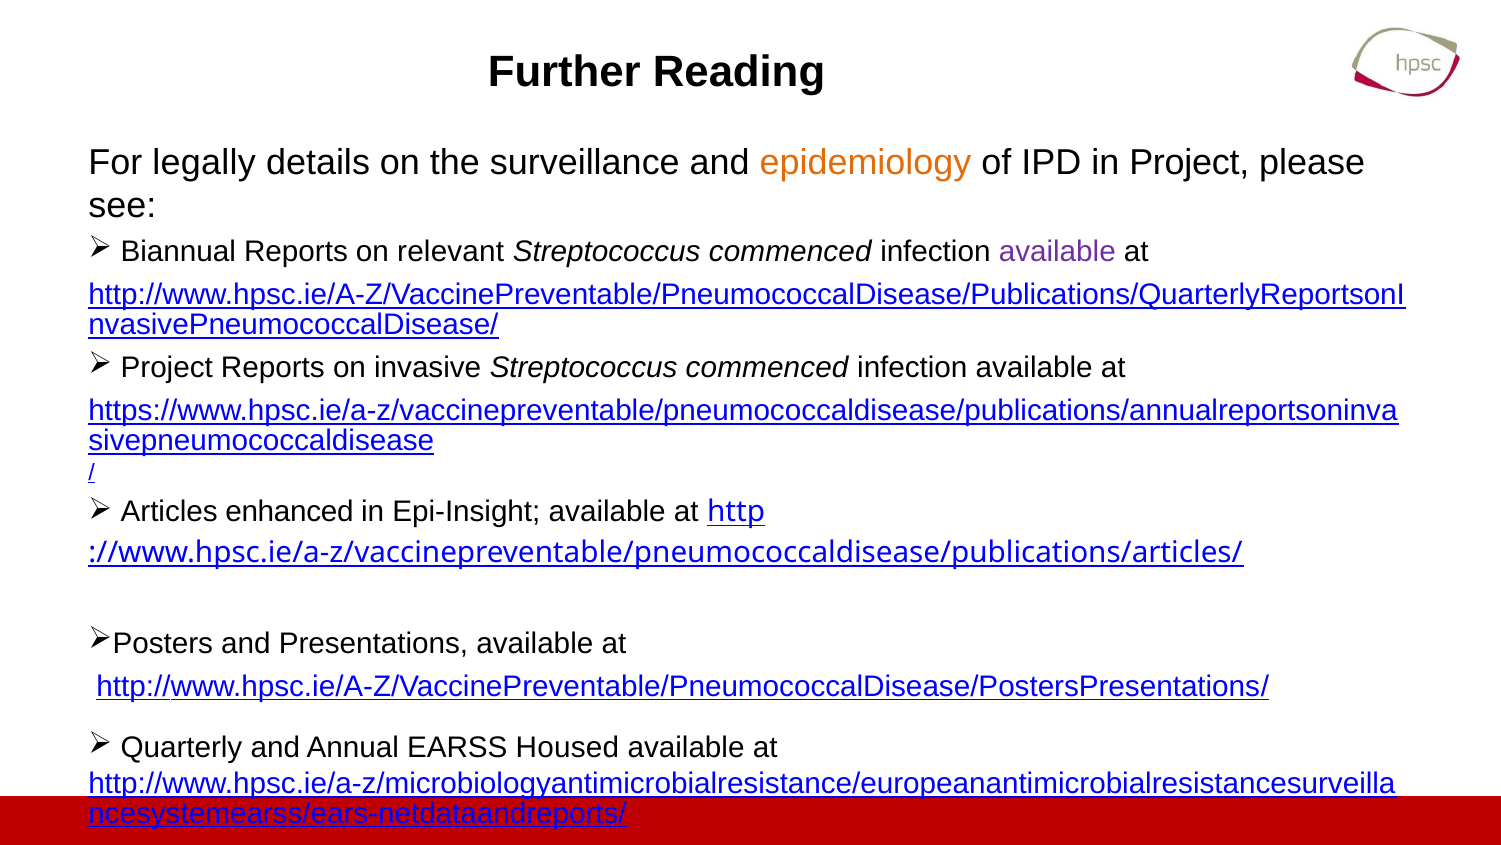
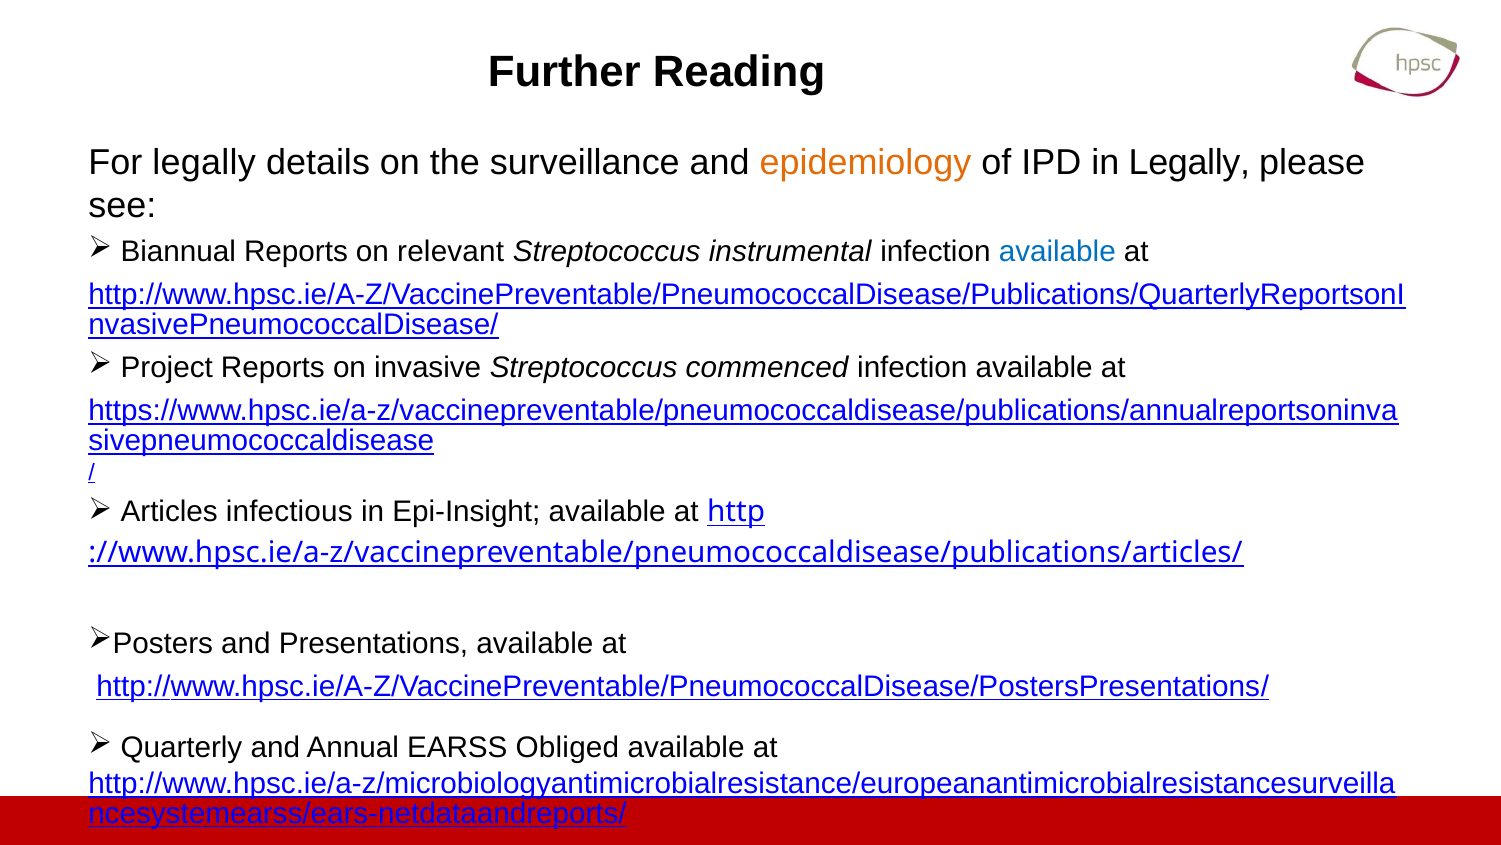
in Project: Project -> Legally (1189, 162)
commenced: commenced -> instrumental (790, 252)
available colour: purple -> blue (1057, 252)
enhanced: enhanced -> infectious (289, 512)
Housed: Housed -> Obliged (567, 748)
